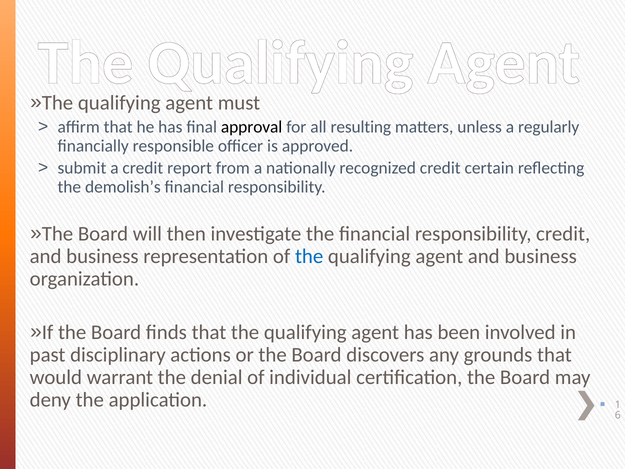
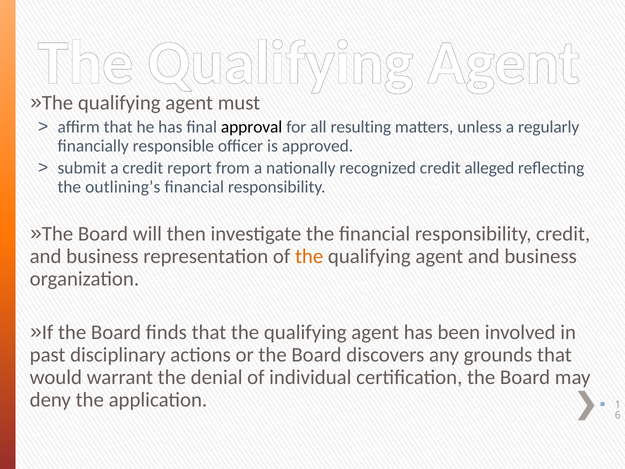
certain: certain -> alleged (489, 168)
demolish’s: demolish’s -> outlining’s (123, 187)
the colour: blue -> orange (309, 256)
